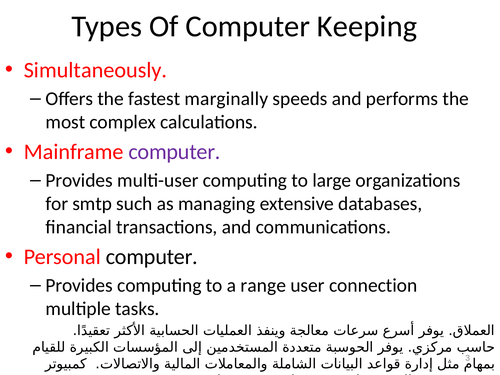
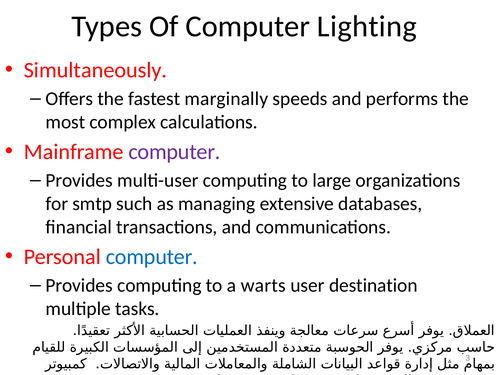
Keeping: Keeping -> Lighting (367, 26)
computer colour: black -> blue (152, 257)
range: range -> warts (263, 286)
connection: connection -> destination (373, 286)
